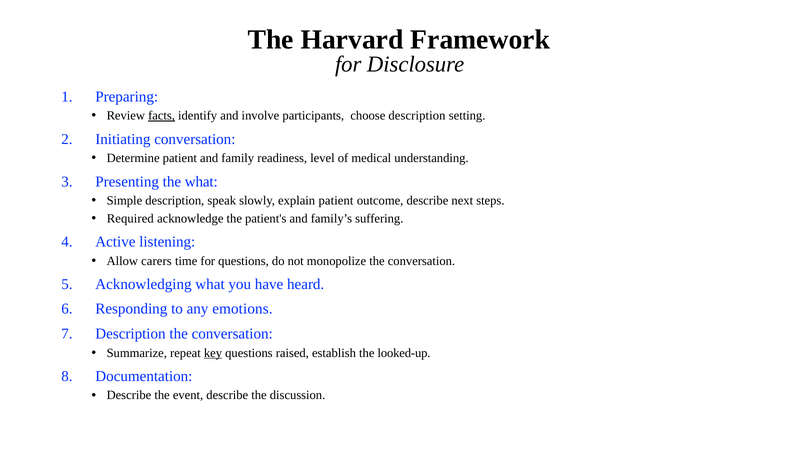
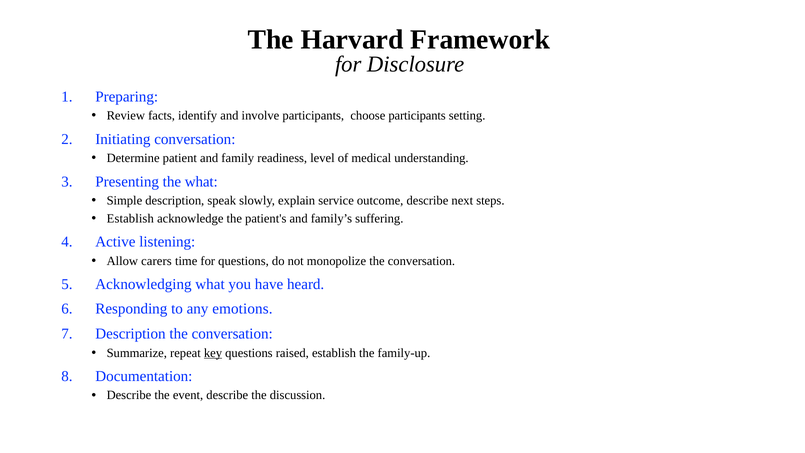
facts underline: present -> none (162, 116)
choose description: description -> participants (417, 116)
explain patient: patient -> service (336, 201)
Required: Required -> Establish (130, 218)
looked-up: looked-up -> family-up (404, 353)
